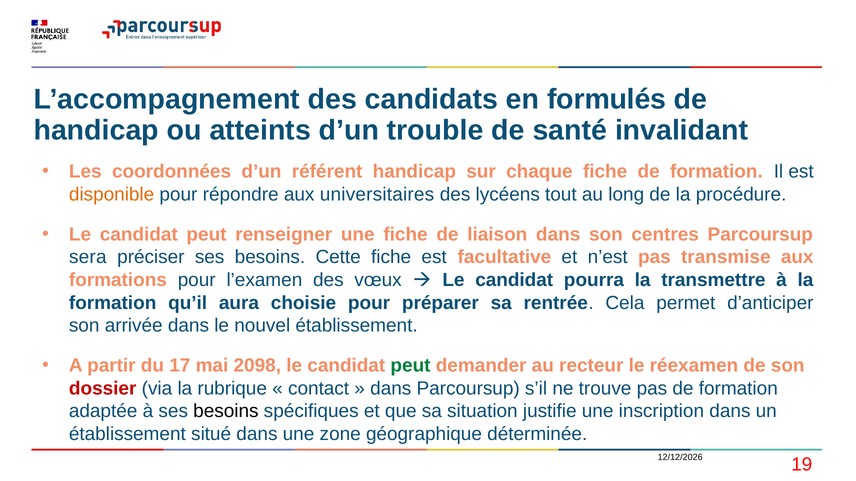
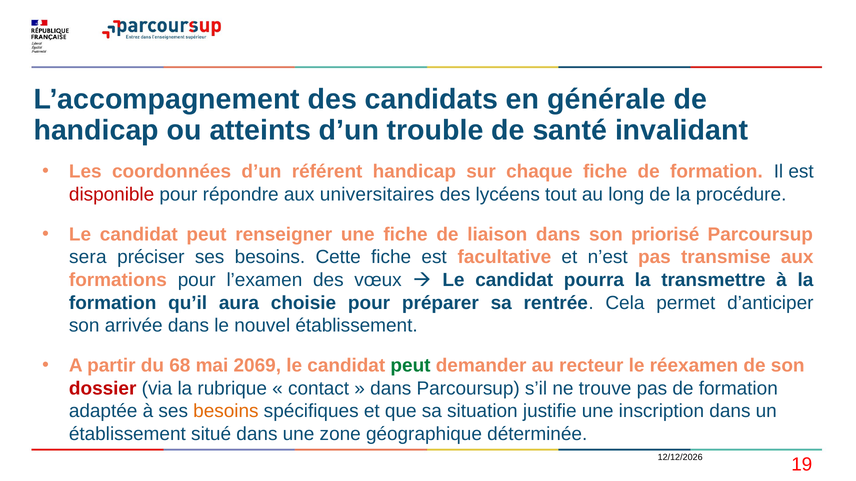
formulés: formulés -> générale (606, 100)
disponible colour: orange -> red (112, 195)
centres: centres -> priorisé (665, 235)
17: 17 -> 68 (180, 366)
2098: 2098 -> 2069 (257, 366)
besoins colour: black -> orange (226, 411)
